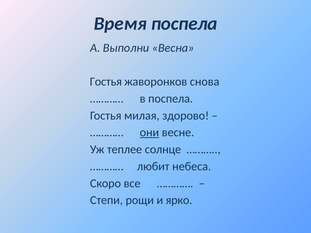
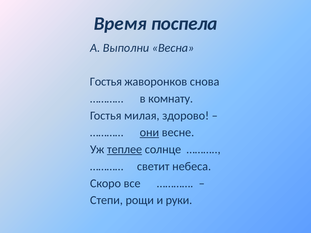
в поспела: поспела -> комнату (171, 99)
теплее underline: none -> present (125, 150)
любит: любит -> светит (153, 167)
ярко: ярко -> руки (179, 200)
